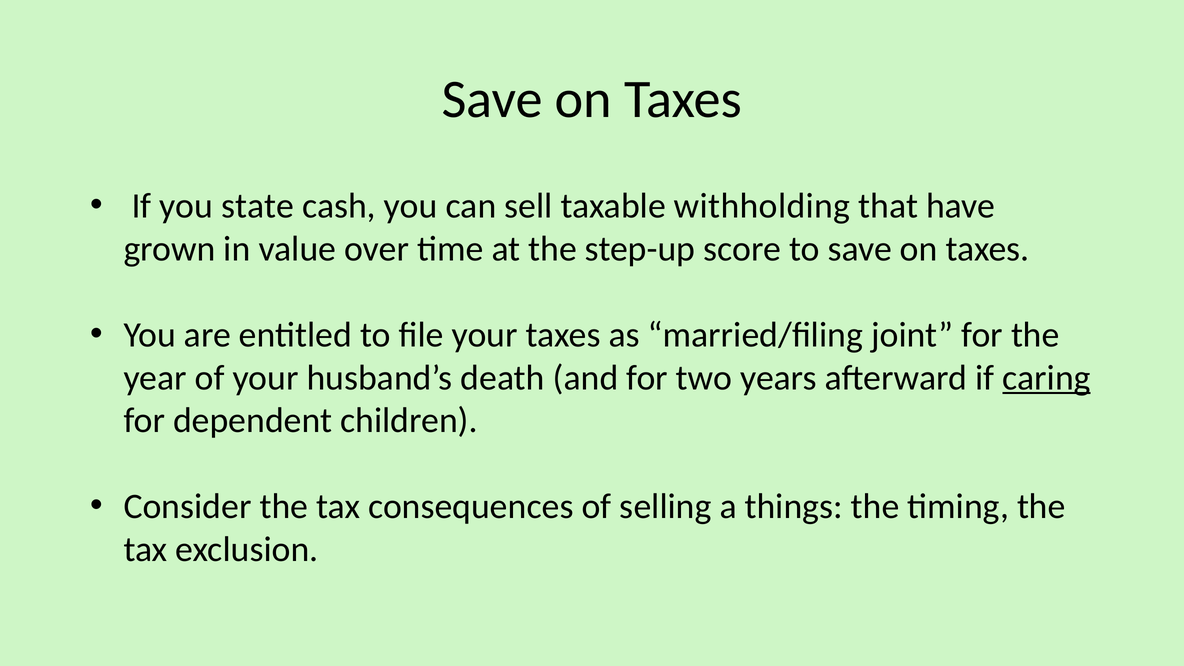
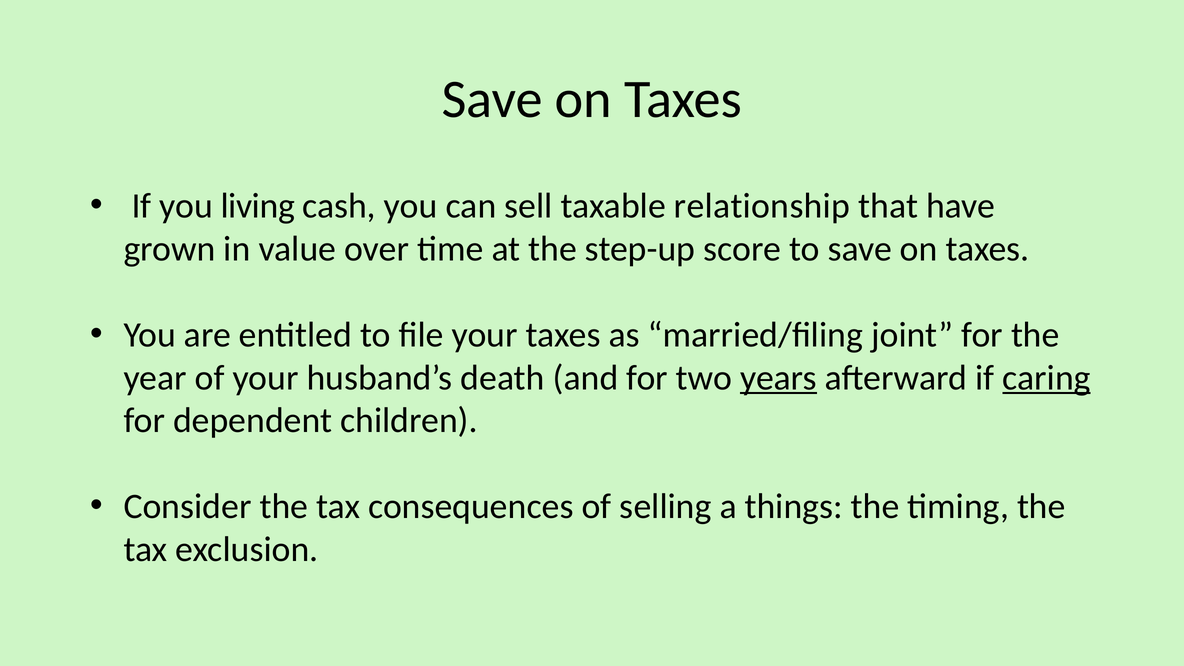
state: state -> living (258, 206)
withholding: withholding -> relationship (762, 206)
years underline: none -> present (779, 378)
